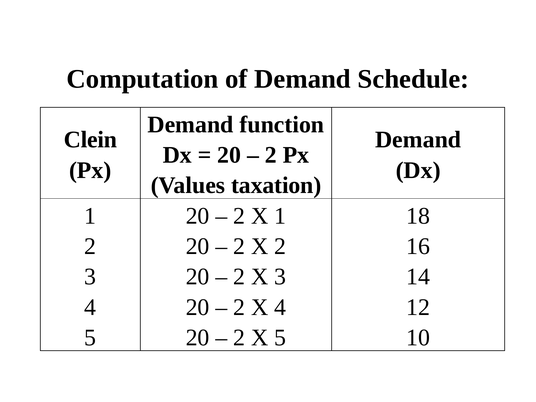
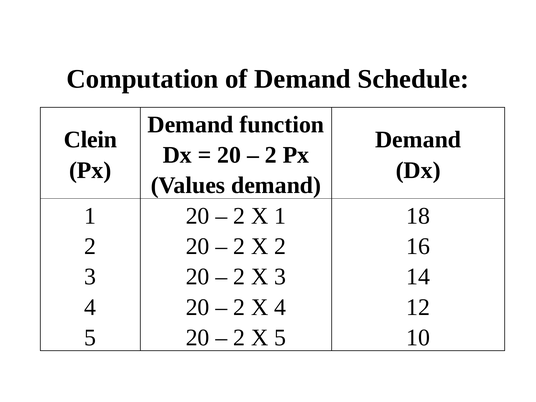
Values taxation: taxation -> demand (276, 185)
